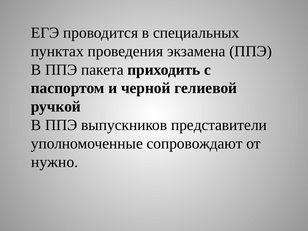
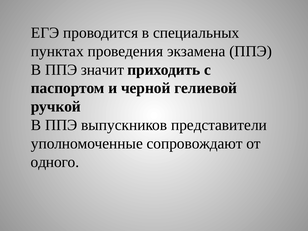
пакета: пакета -> значит (102, 70)
нужно: нужно -> одного (55, 162)
